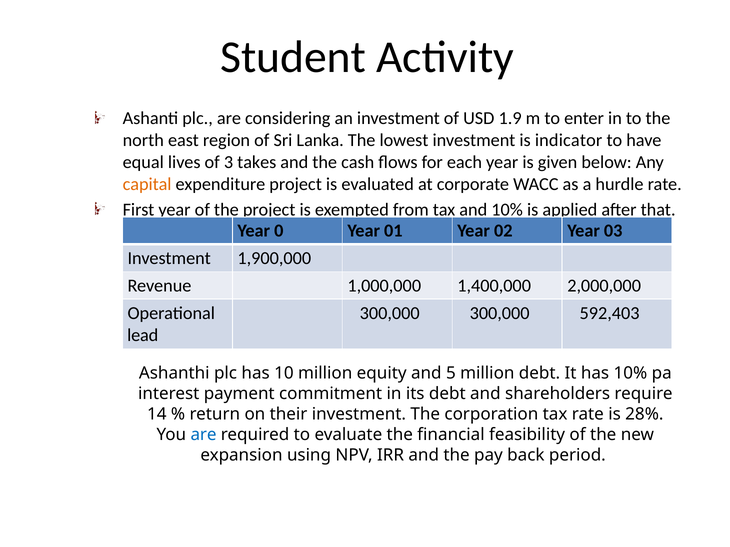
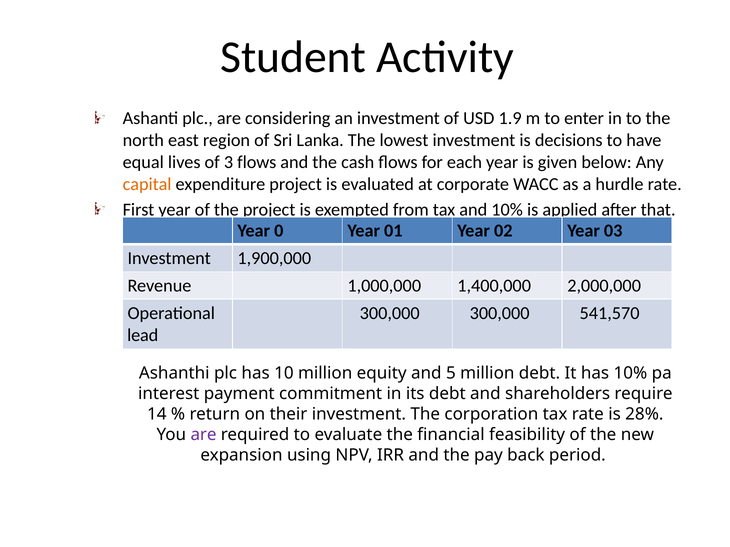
indicator: indicator -> decisions (569, 140)
3 takes: takes -> flows (257, 162)
592,403: 592,403 -> 541,570 (610, 313)
are colour: blue -> purple (204, 435)
